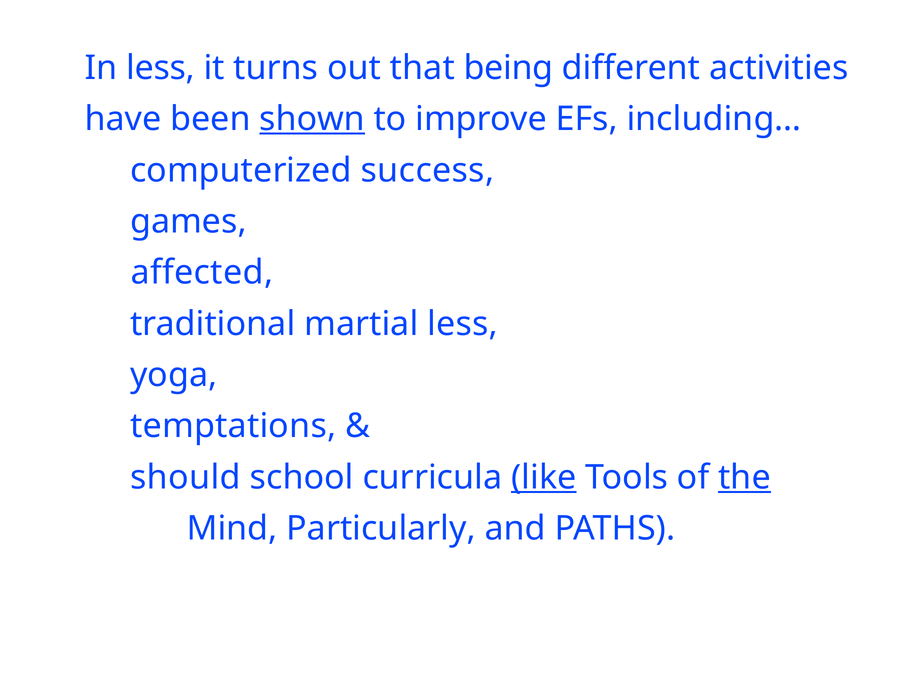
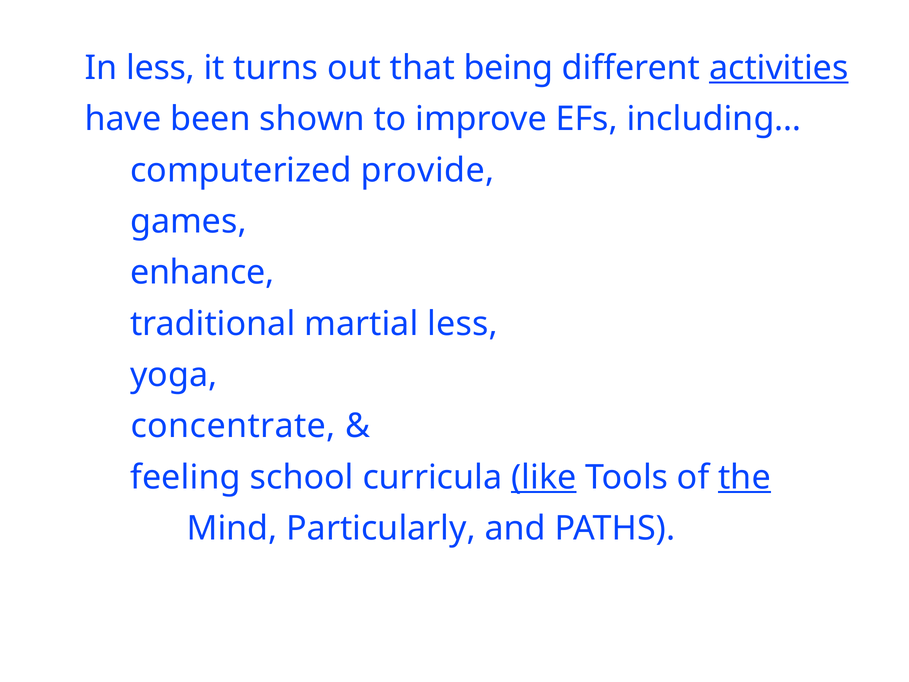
activities underline: none -> present (779, 68)
shown underline: present -> none (312, 119)
success: success -> provide (428, 170)
affected: affected -> enhance (202, 273)
temptations: temptations -> concentrate (233, 426)
should: should -> feeling (186, 477)
